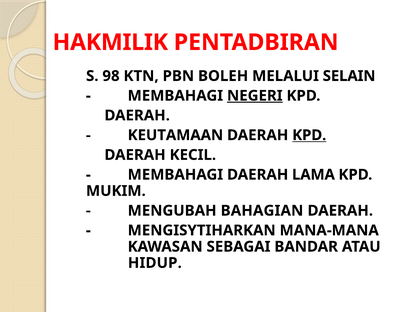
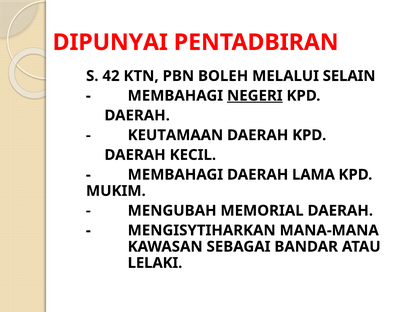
HAKMILIK: HAKMILIK -> DIPUNYAI (110, 42)
98: 98 -> 42 (111, 76)
KPD underline: present -> none (309, 135)
BAHAGIAN: BAHAGIAN -> MEMORIAL (262, 211)
HIDUP: HIDUP -> LELAKI (155, 263)
